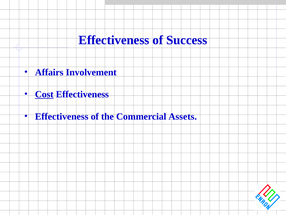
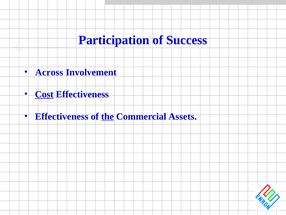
Effectiveness: Effectiveness -> Participation (114, 40)
Affairs: Affairs -> Across (49, 72)
the underline: none -> present (107, 116)
